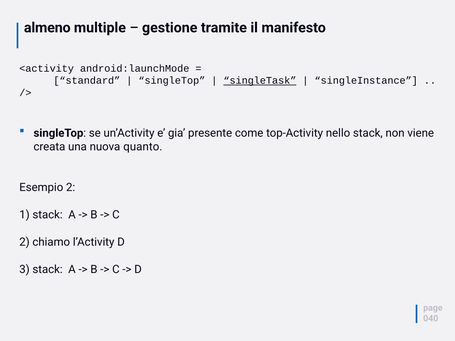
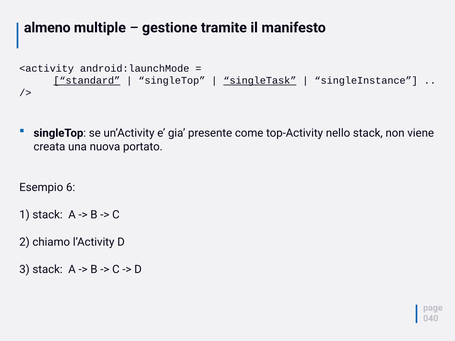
standard underline: none -> present (87, 81)
quanto: quanto -> portato (143, 147)
Esempio 2: 2 -> 6 (71, 188)
